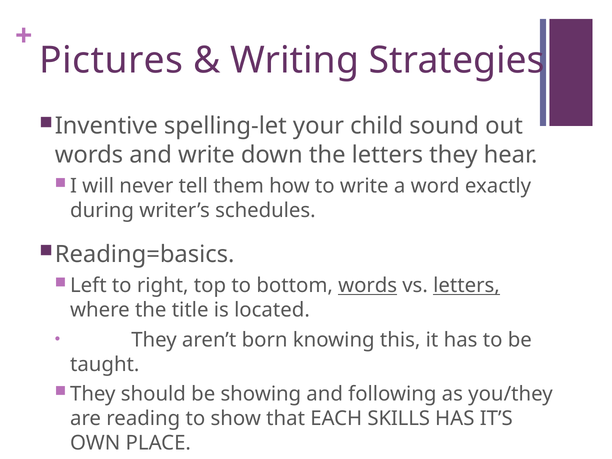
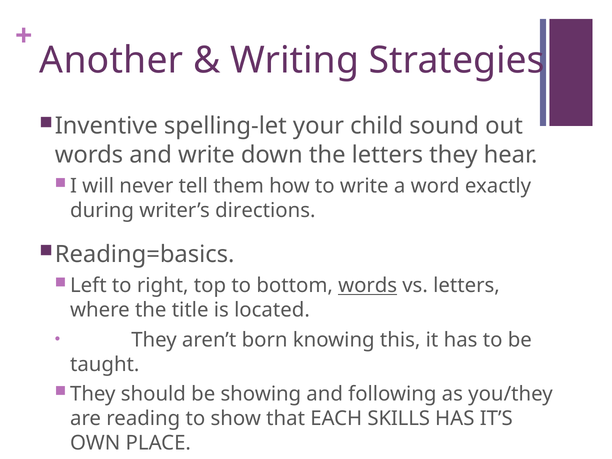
Pictures: Pictures -> Another (111, 61)
schedules: schedules -> directions (265, 211)
letters underline: present -> none (467, 286)
